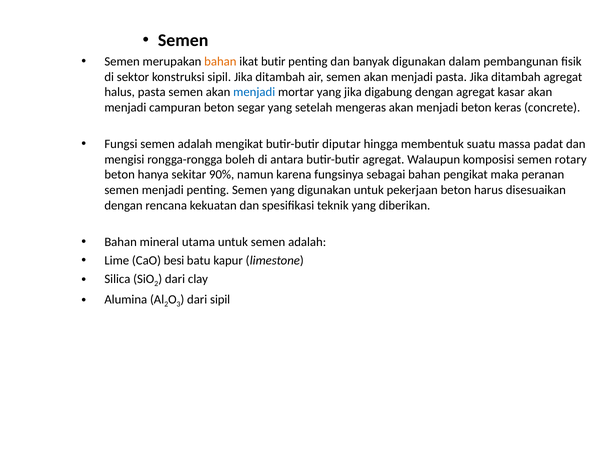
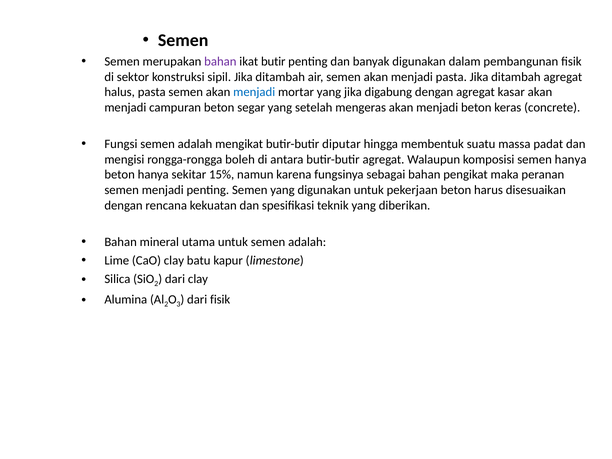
bahan colour: orange -> purple (220, 62)
semen rotary: rotary -> hanya (571, 159)
90%: 90% -> 15% (222, 175)
CaO besi: besi -> clay (174, 260)
dari sipil: sipil -> fisik (220, 299)
